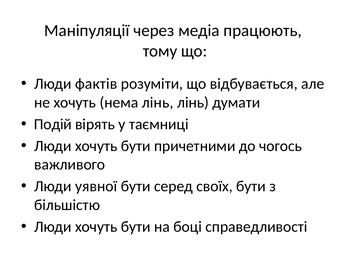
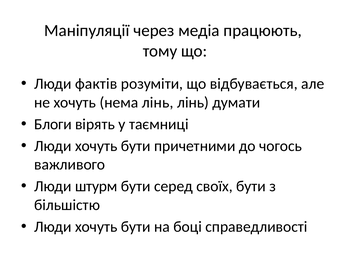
Подій: Подій -> Блоги (53, 124)
уявної: уявної -> штурм (96, 187)
